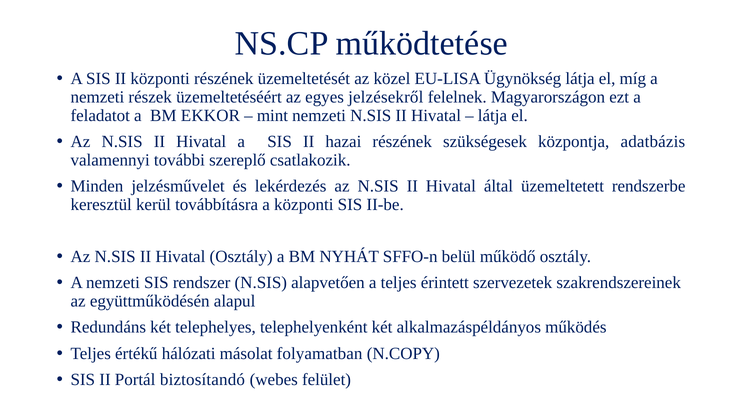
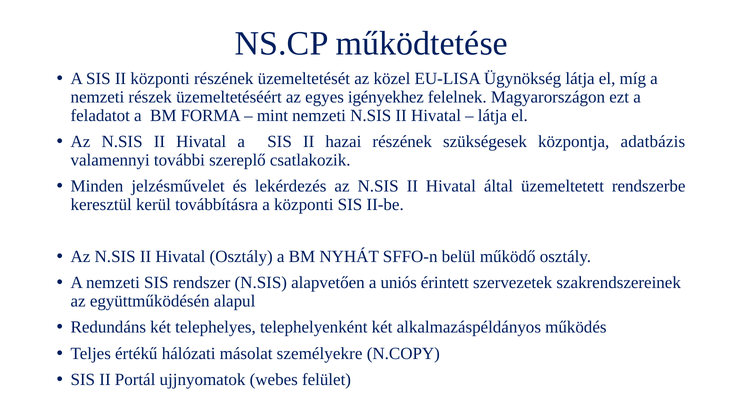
jelzésekről: jelzésekről -> igényekhez (386, 97)
EKKOR: EKKOR -> FORMA (211, 115)
a teljes: teljes -> uniós (399, 283)
folyamatban: folyamatban -> személyekre (320, 353)
biztosítandó: biztosítandó -> ujjnyomatok (203, 380)
